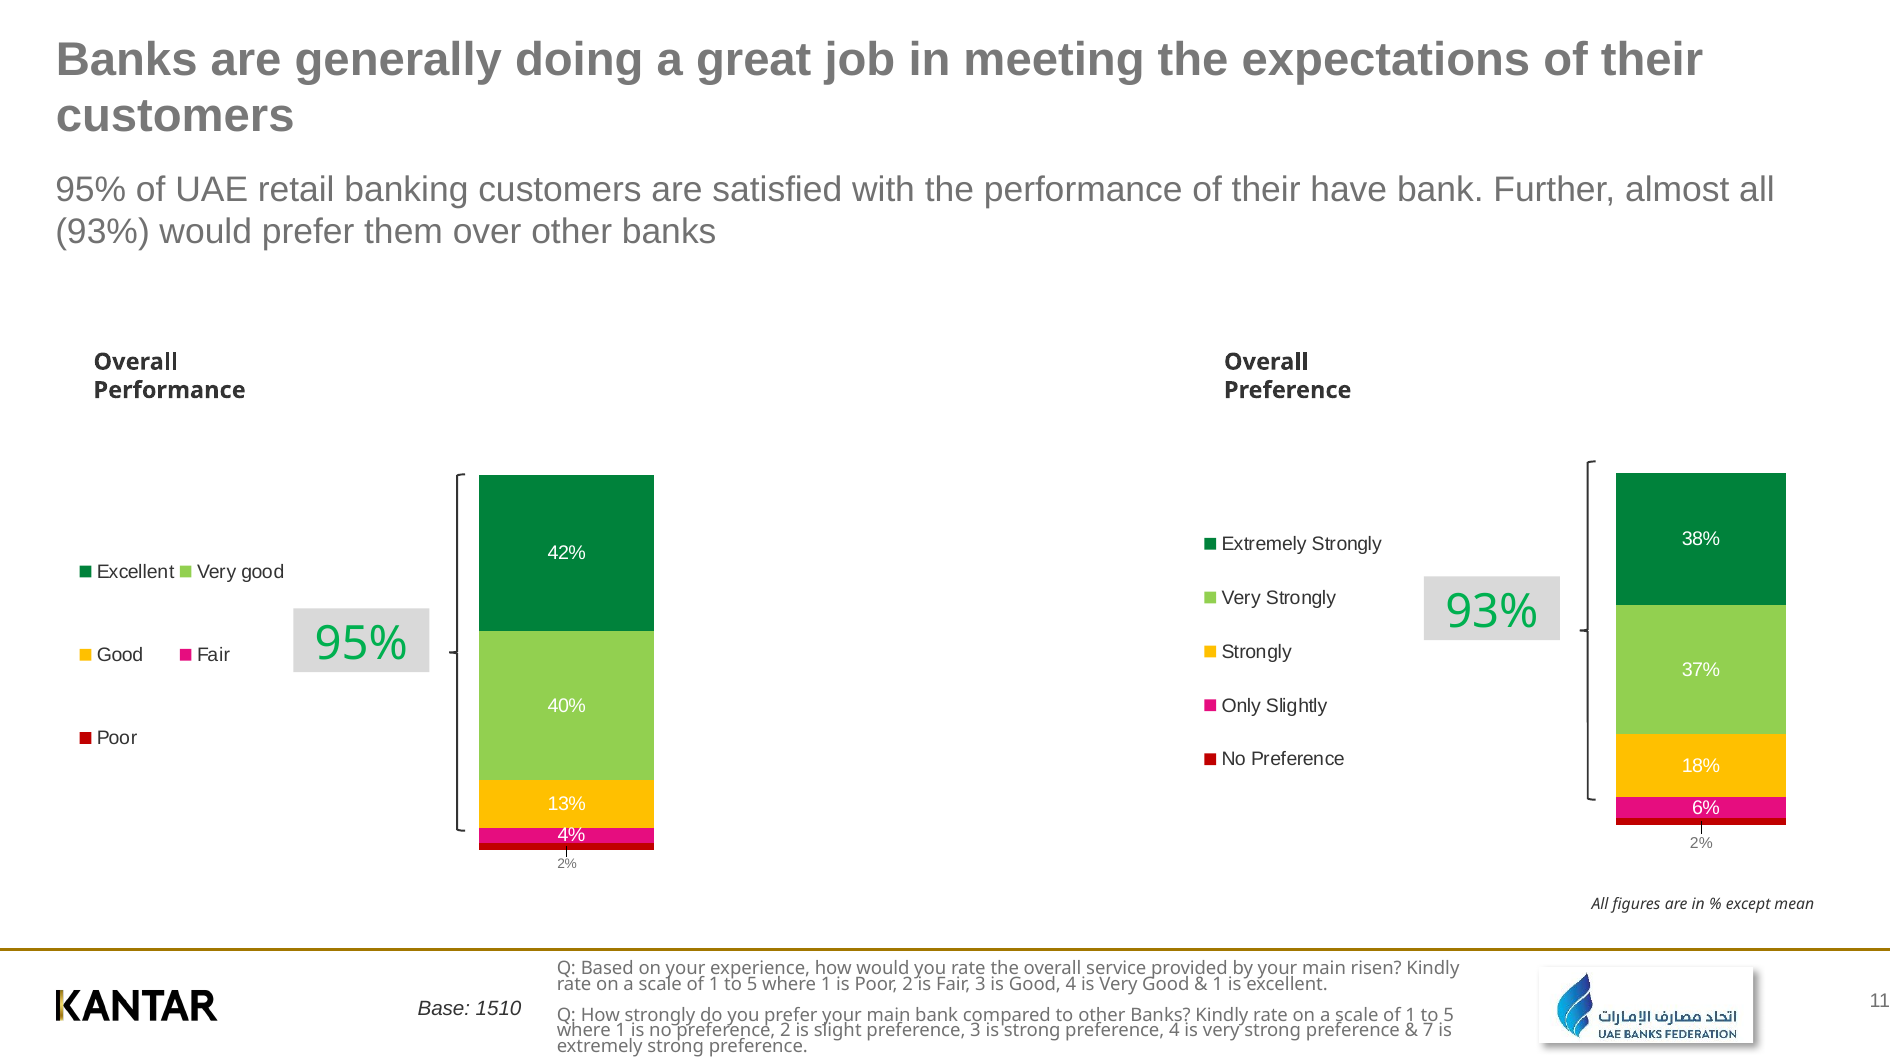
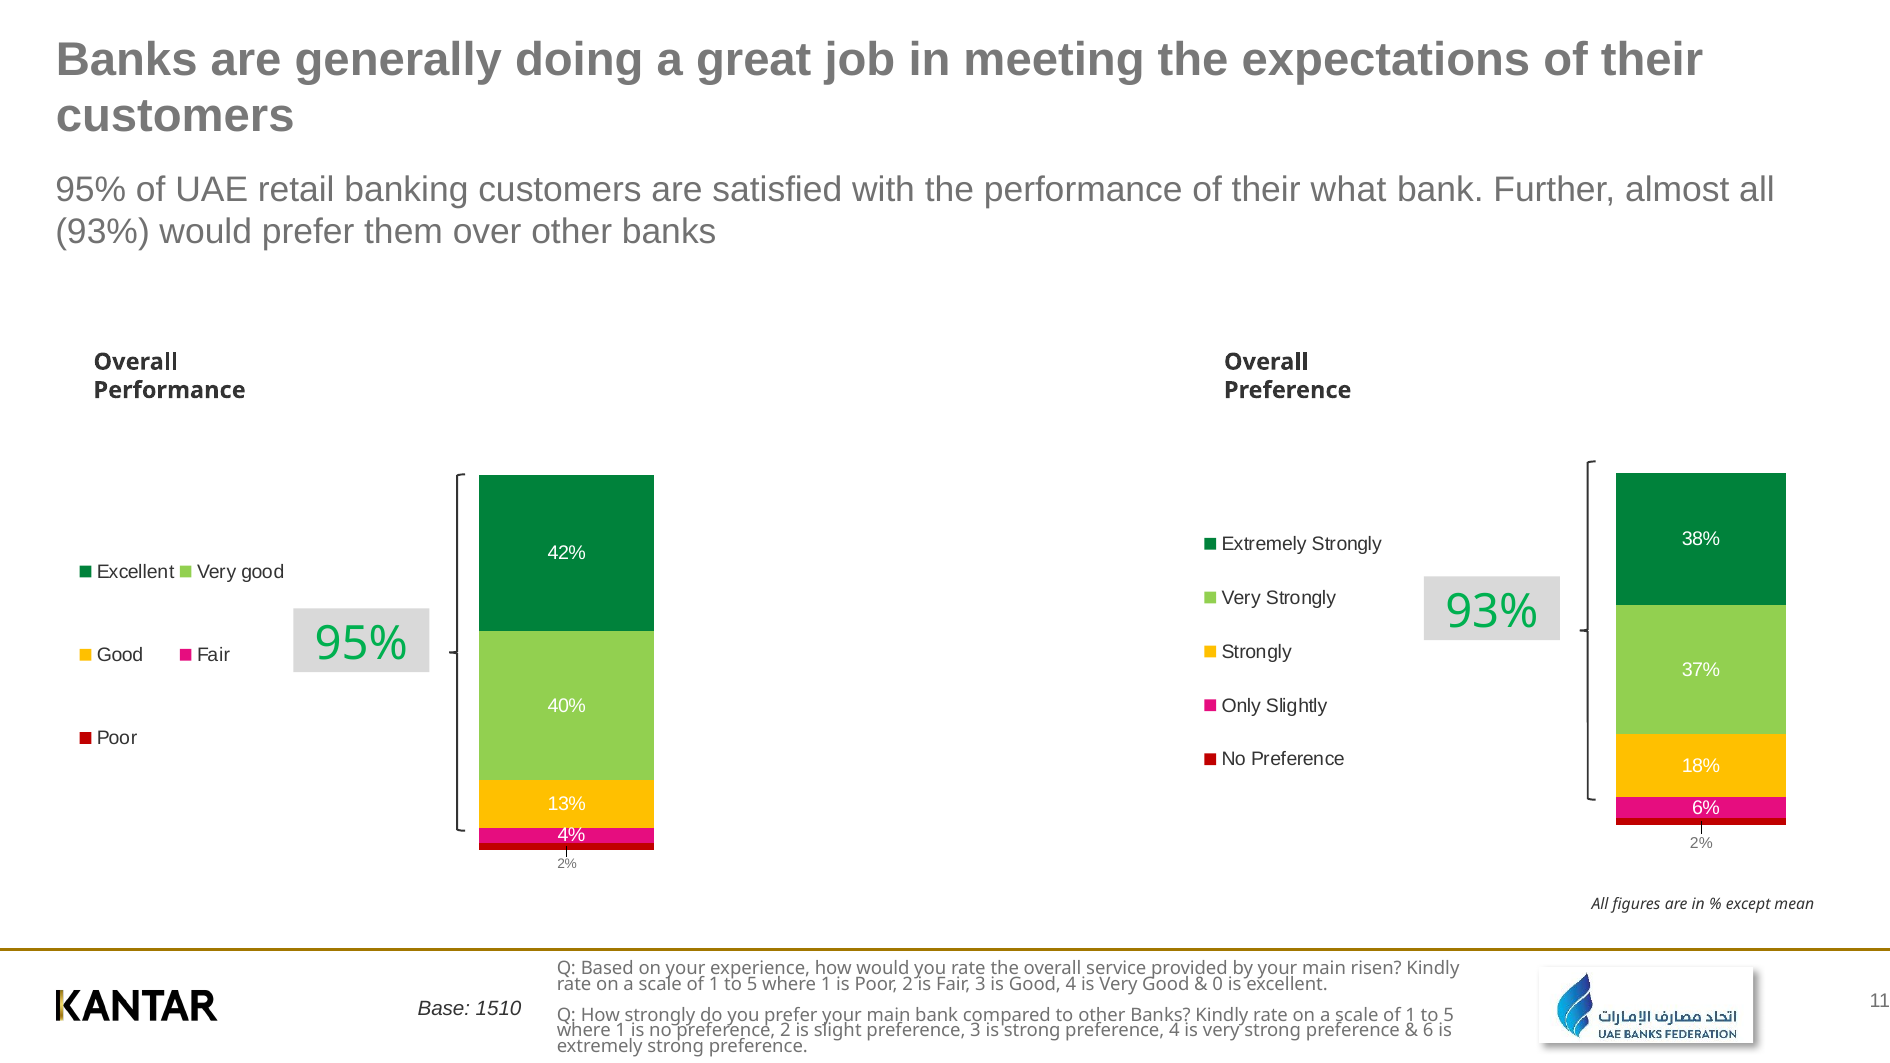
have: have -> what (1349, 190)
1: 1 -> 0 (1218, 984)
7: 7 -> 6 (1428, 1031)
